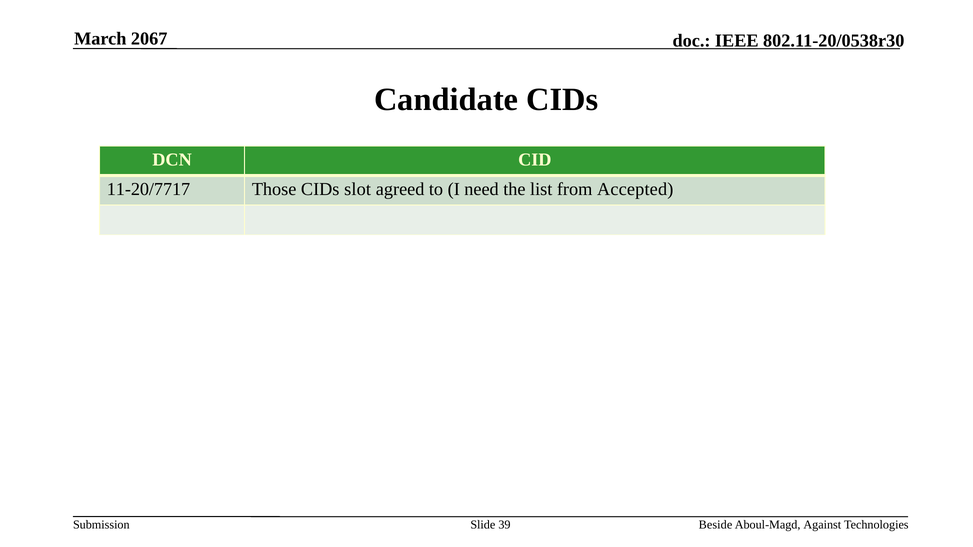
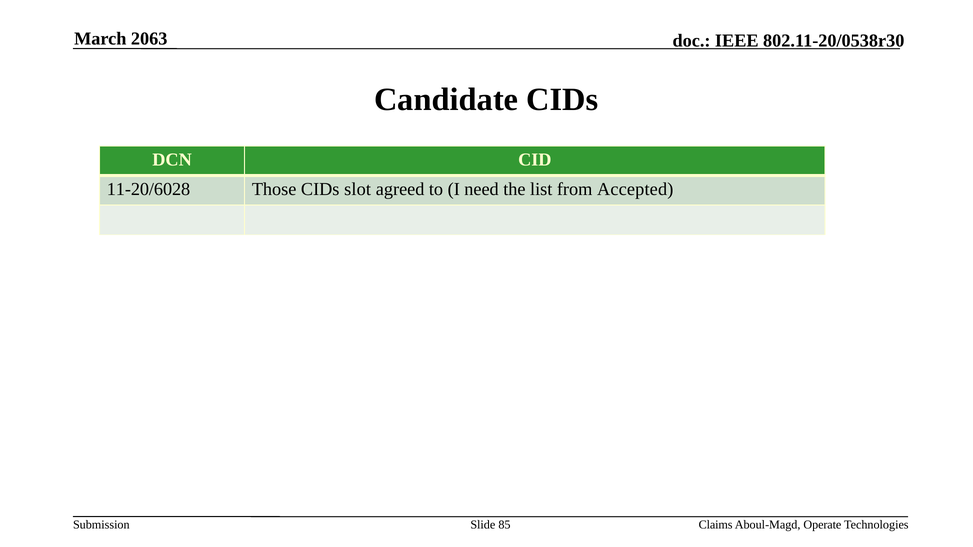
2067: 2067 -> 2063 (149, 39)
11-20/7717: 11-20/7717 -> 11-20/6028 (149, 190)
39: 39 -> 85 (504, 525)
Beside: Beside -> Claims (716, 525)
Against: Against -> Operate (822, 525)
